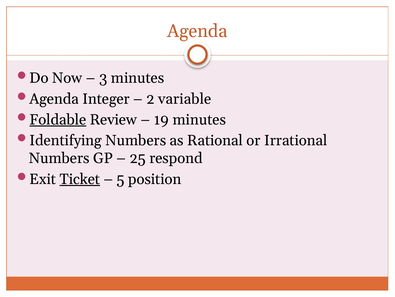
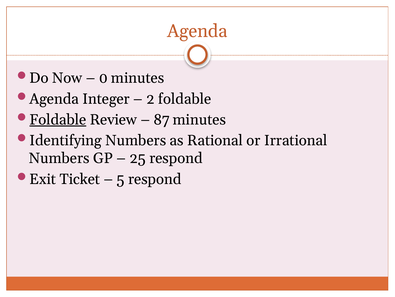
3: 3 -> 0 (103, 78)
2 variable: variable -> foldable (185, 99)
19: 19 -> 87 (161, 119)
Ticket underline: present -> none (80, 179)
5 position: position -> respond (155, 179)
